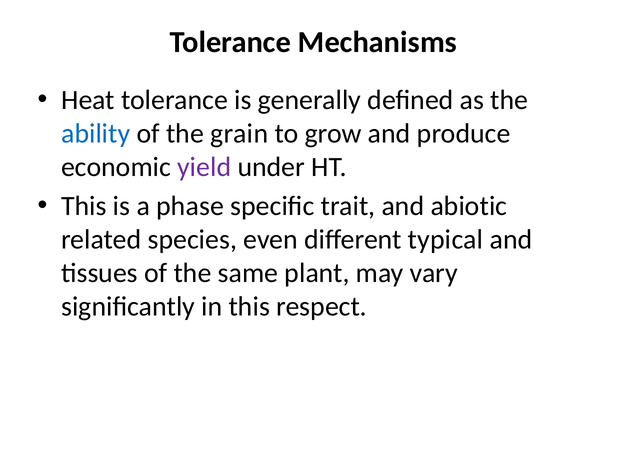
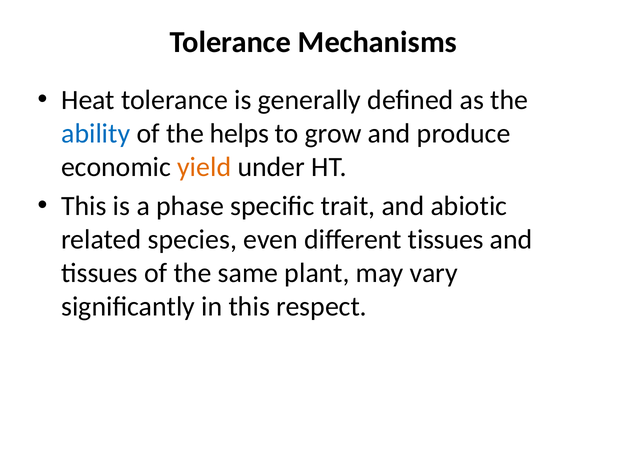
grain: grain -> helps (239, 134)
yield colour: purple -> orange (204, 167)
different typical: typical -> tissues (446, 240)
